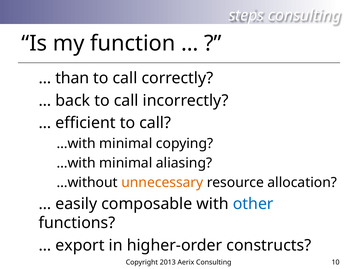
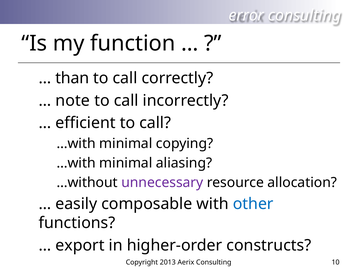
steps: steps -> error (246, 15)
back: back -> note (73, 100)
unnecessary colour: orange -> purple (162, 182)
